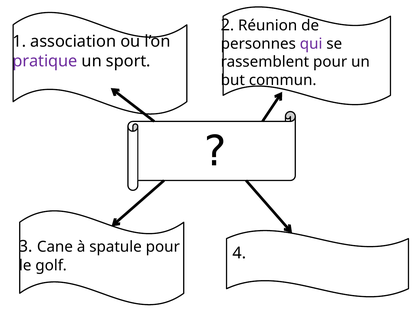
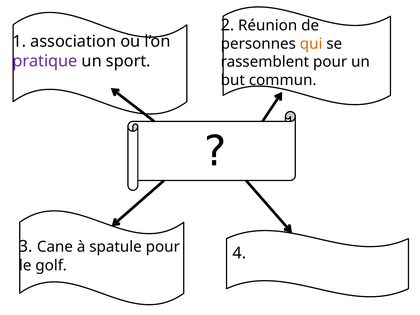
qui colour: purple -> orange (311, 44)
